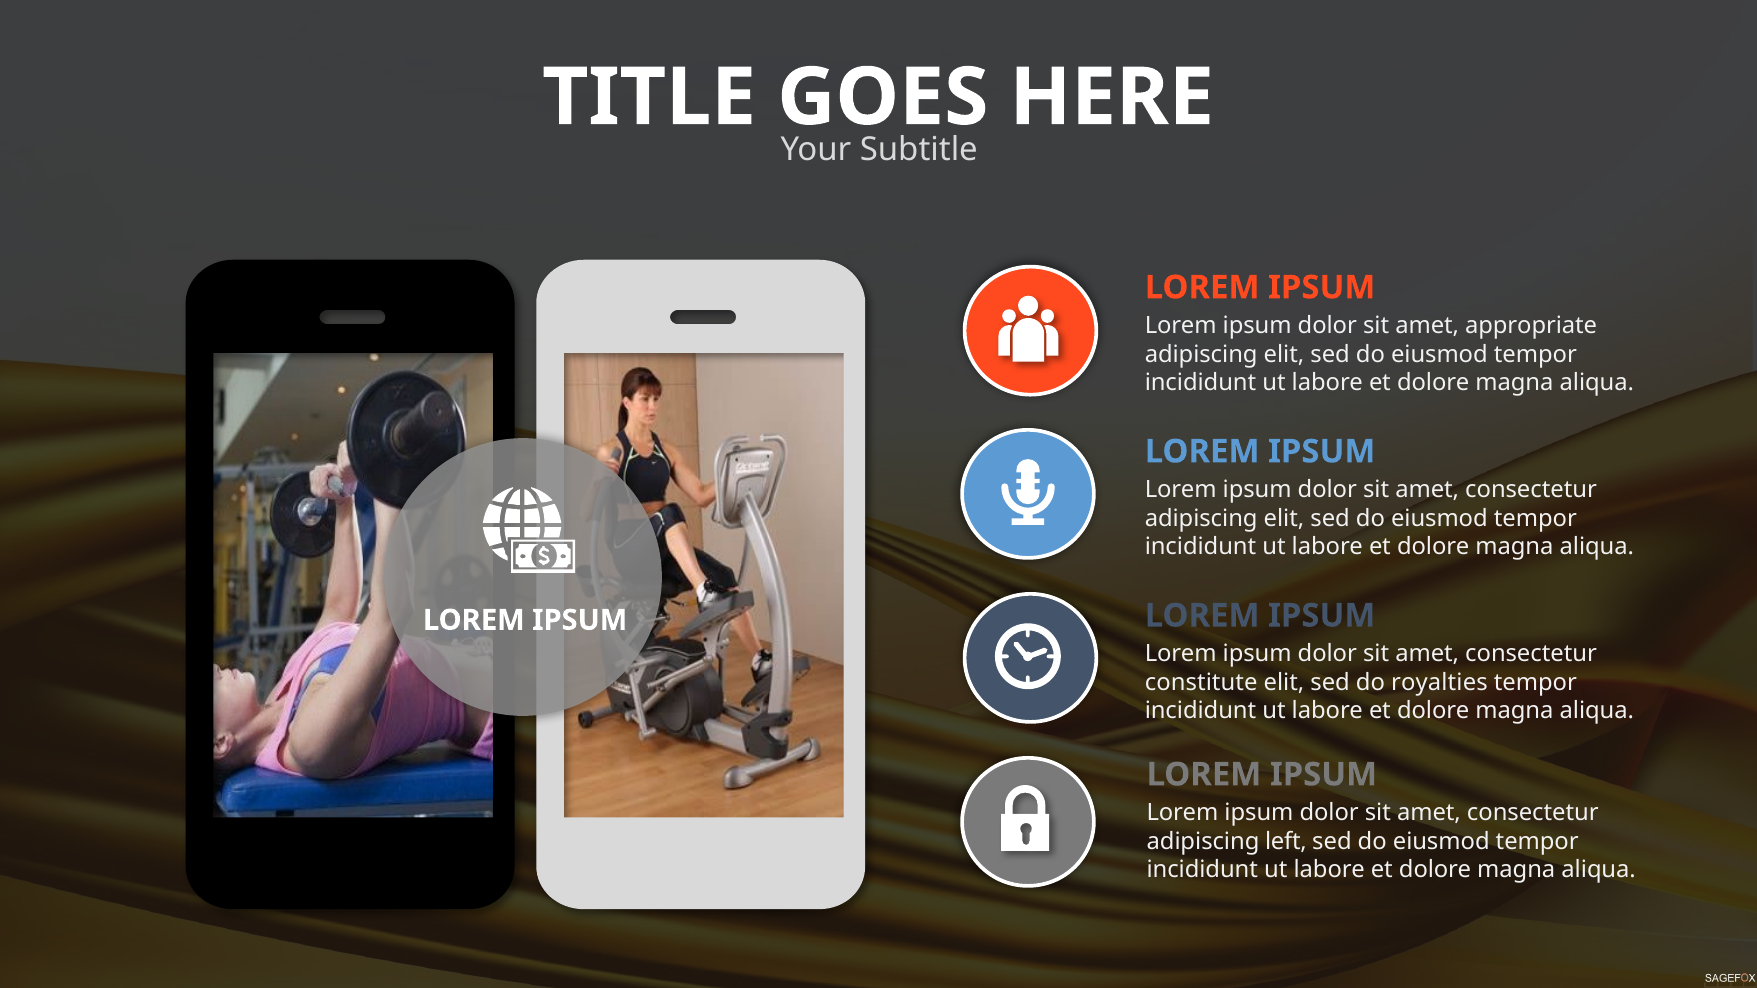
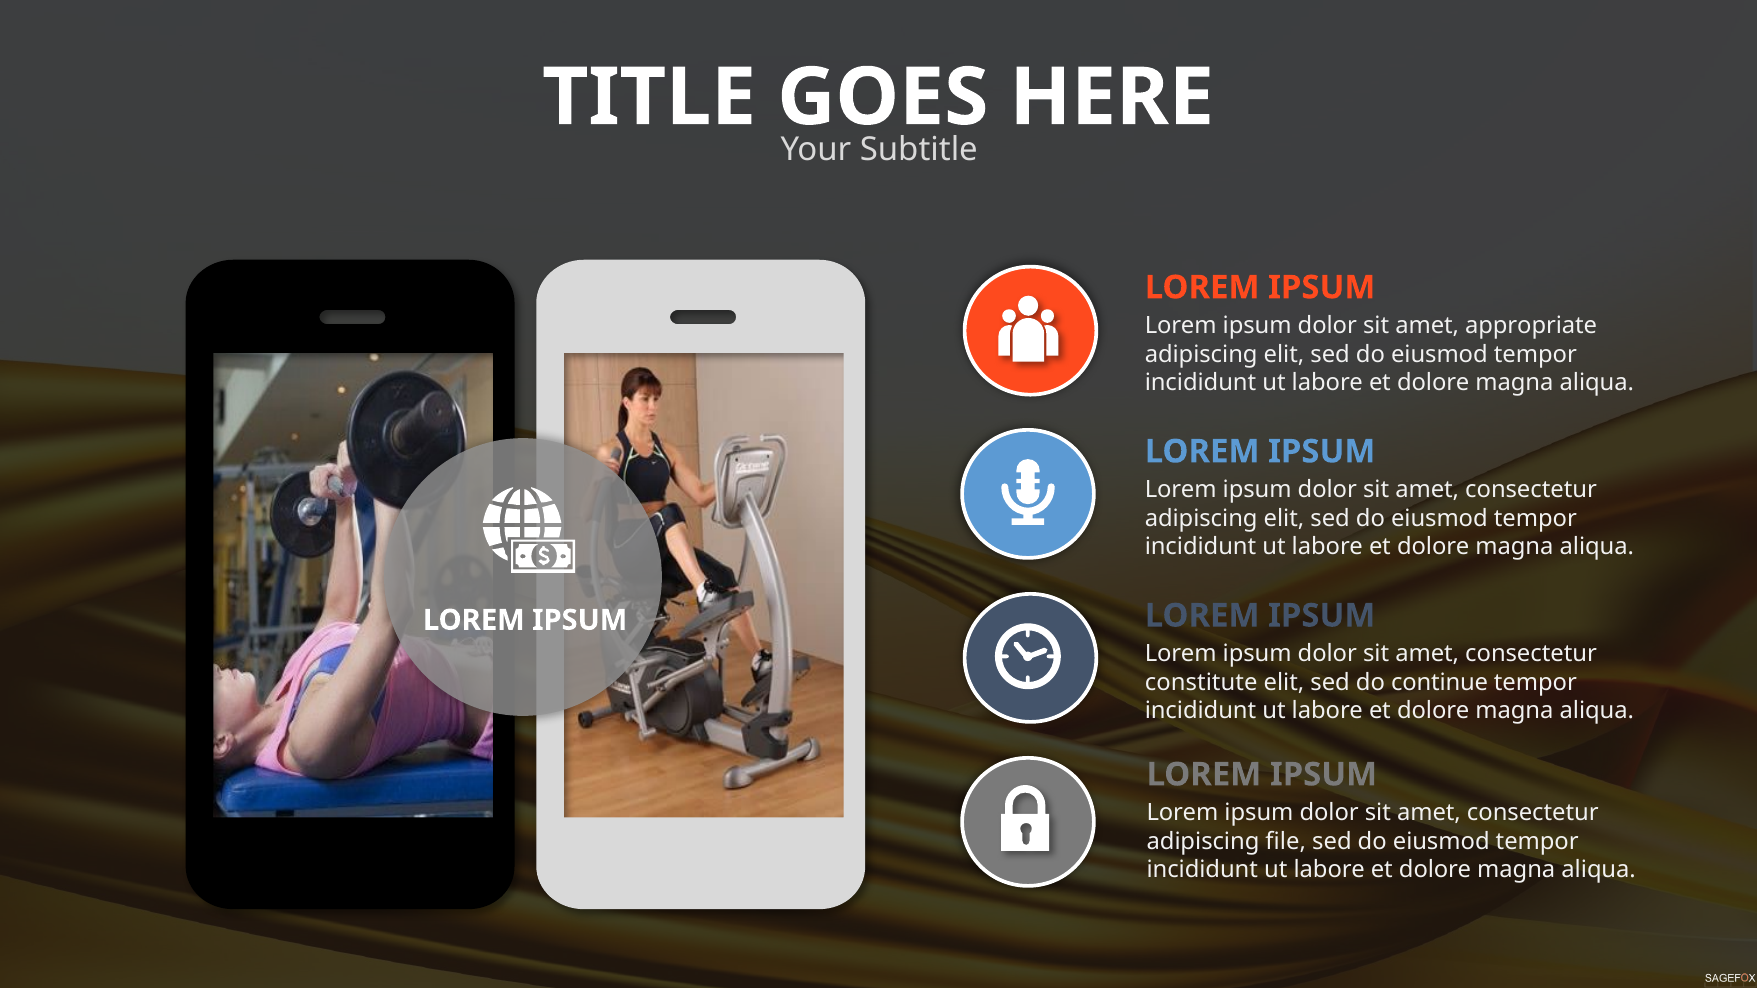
royalties: royalties -> continue (1440, 683)
left: left -> file (1286, 842)
